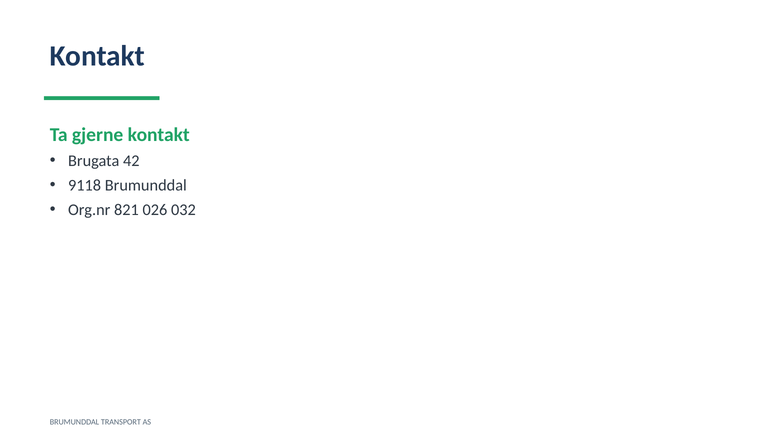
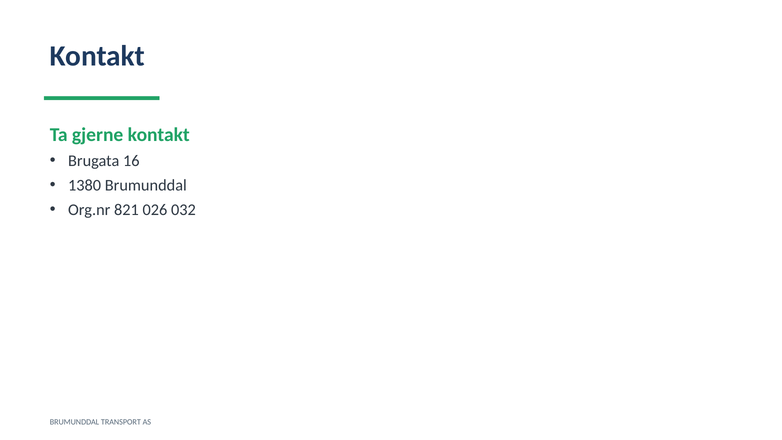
42: 42 -> 16 (131, 161)
9118: 9118 -> 1380 (85, 185)
